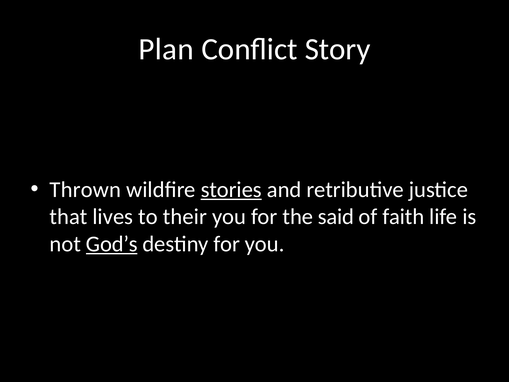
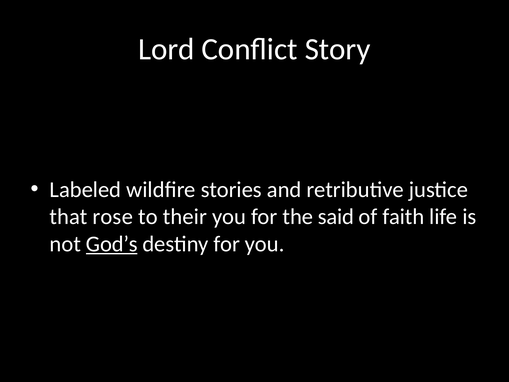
Plan: Plan -> Lord (166, 49)
Thrown: Thrown -> Labeled (85, 189)
stories underline: present -> none (231, 189)
lives: lives -> rose (113, 217)
